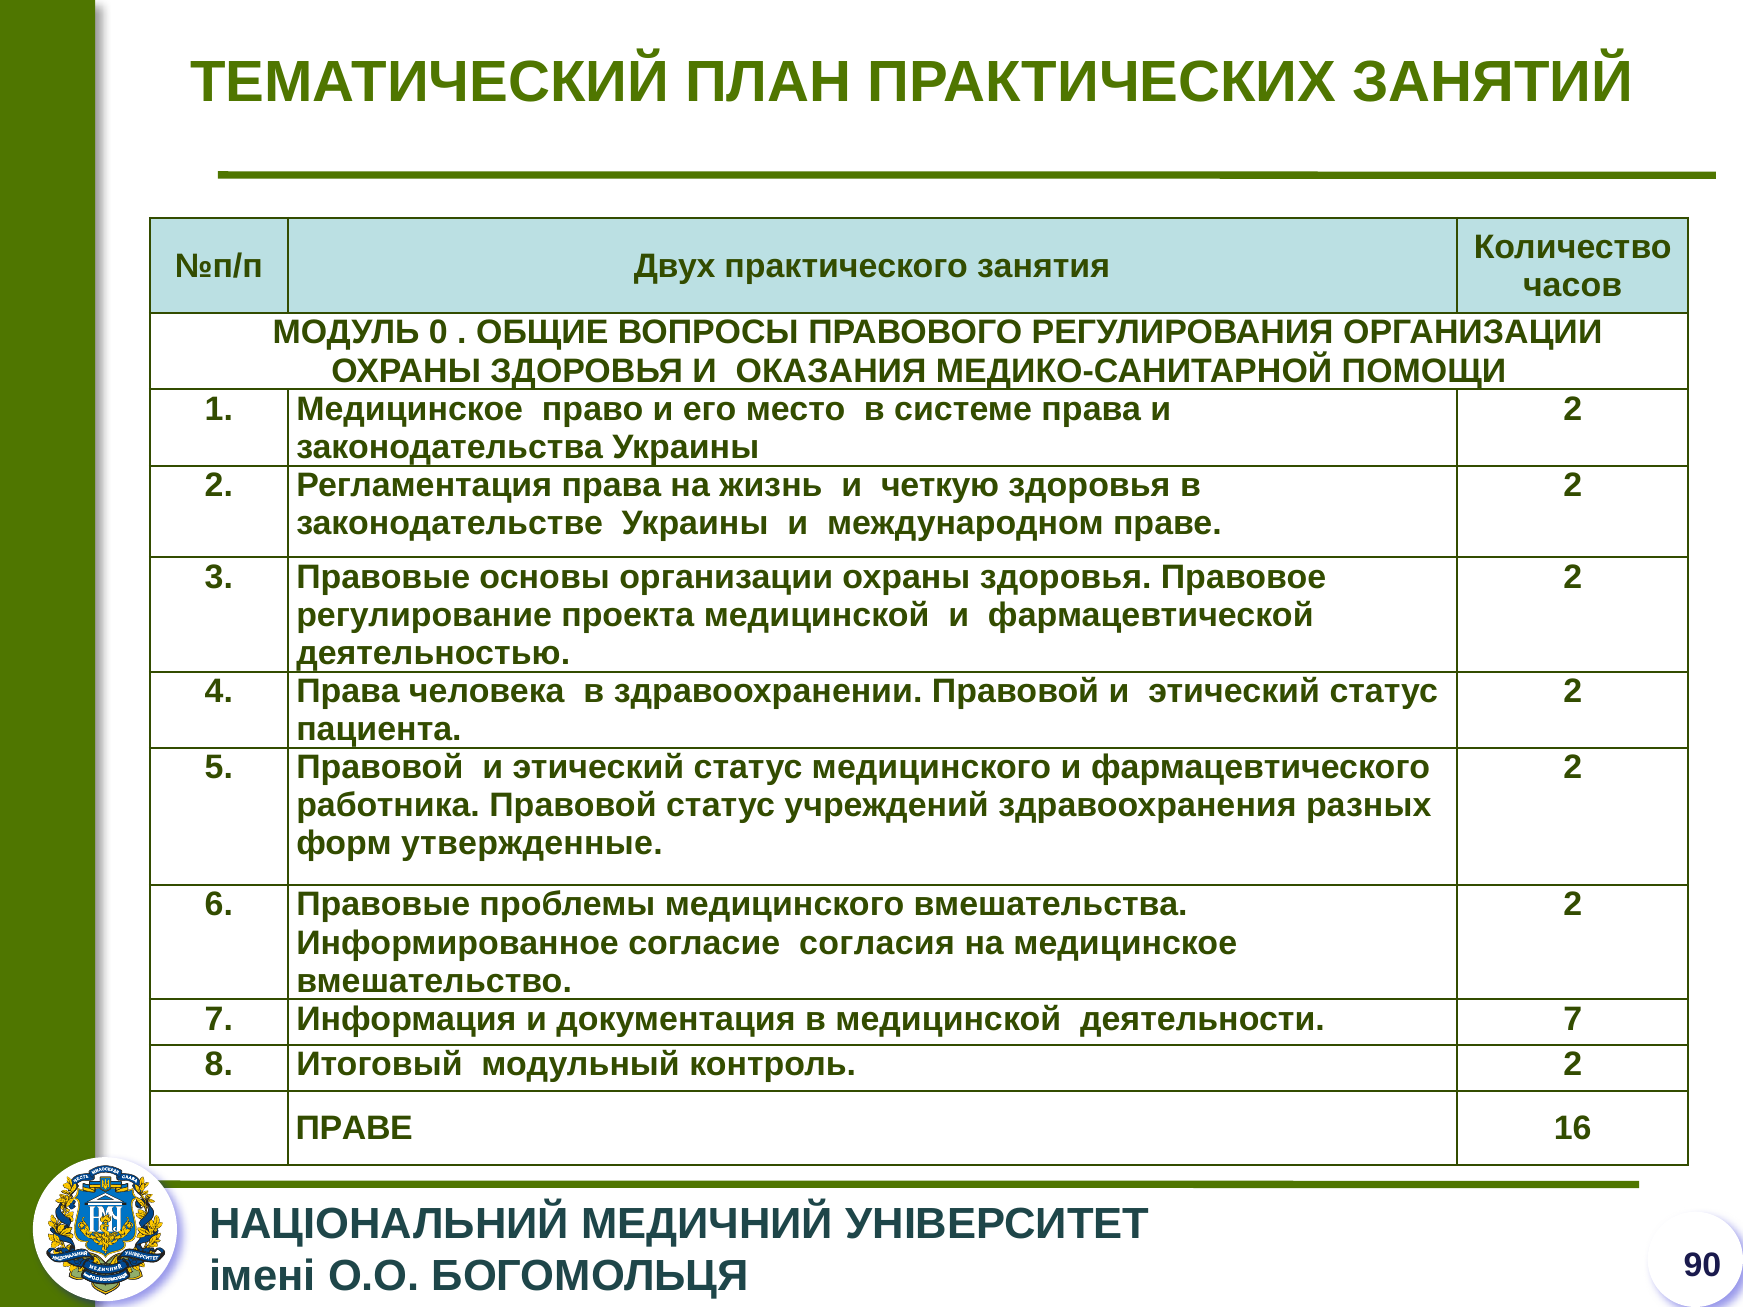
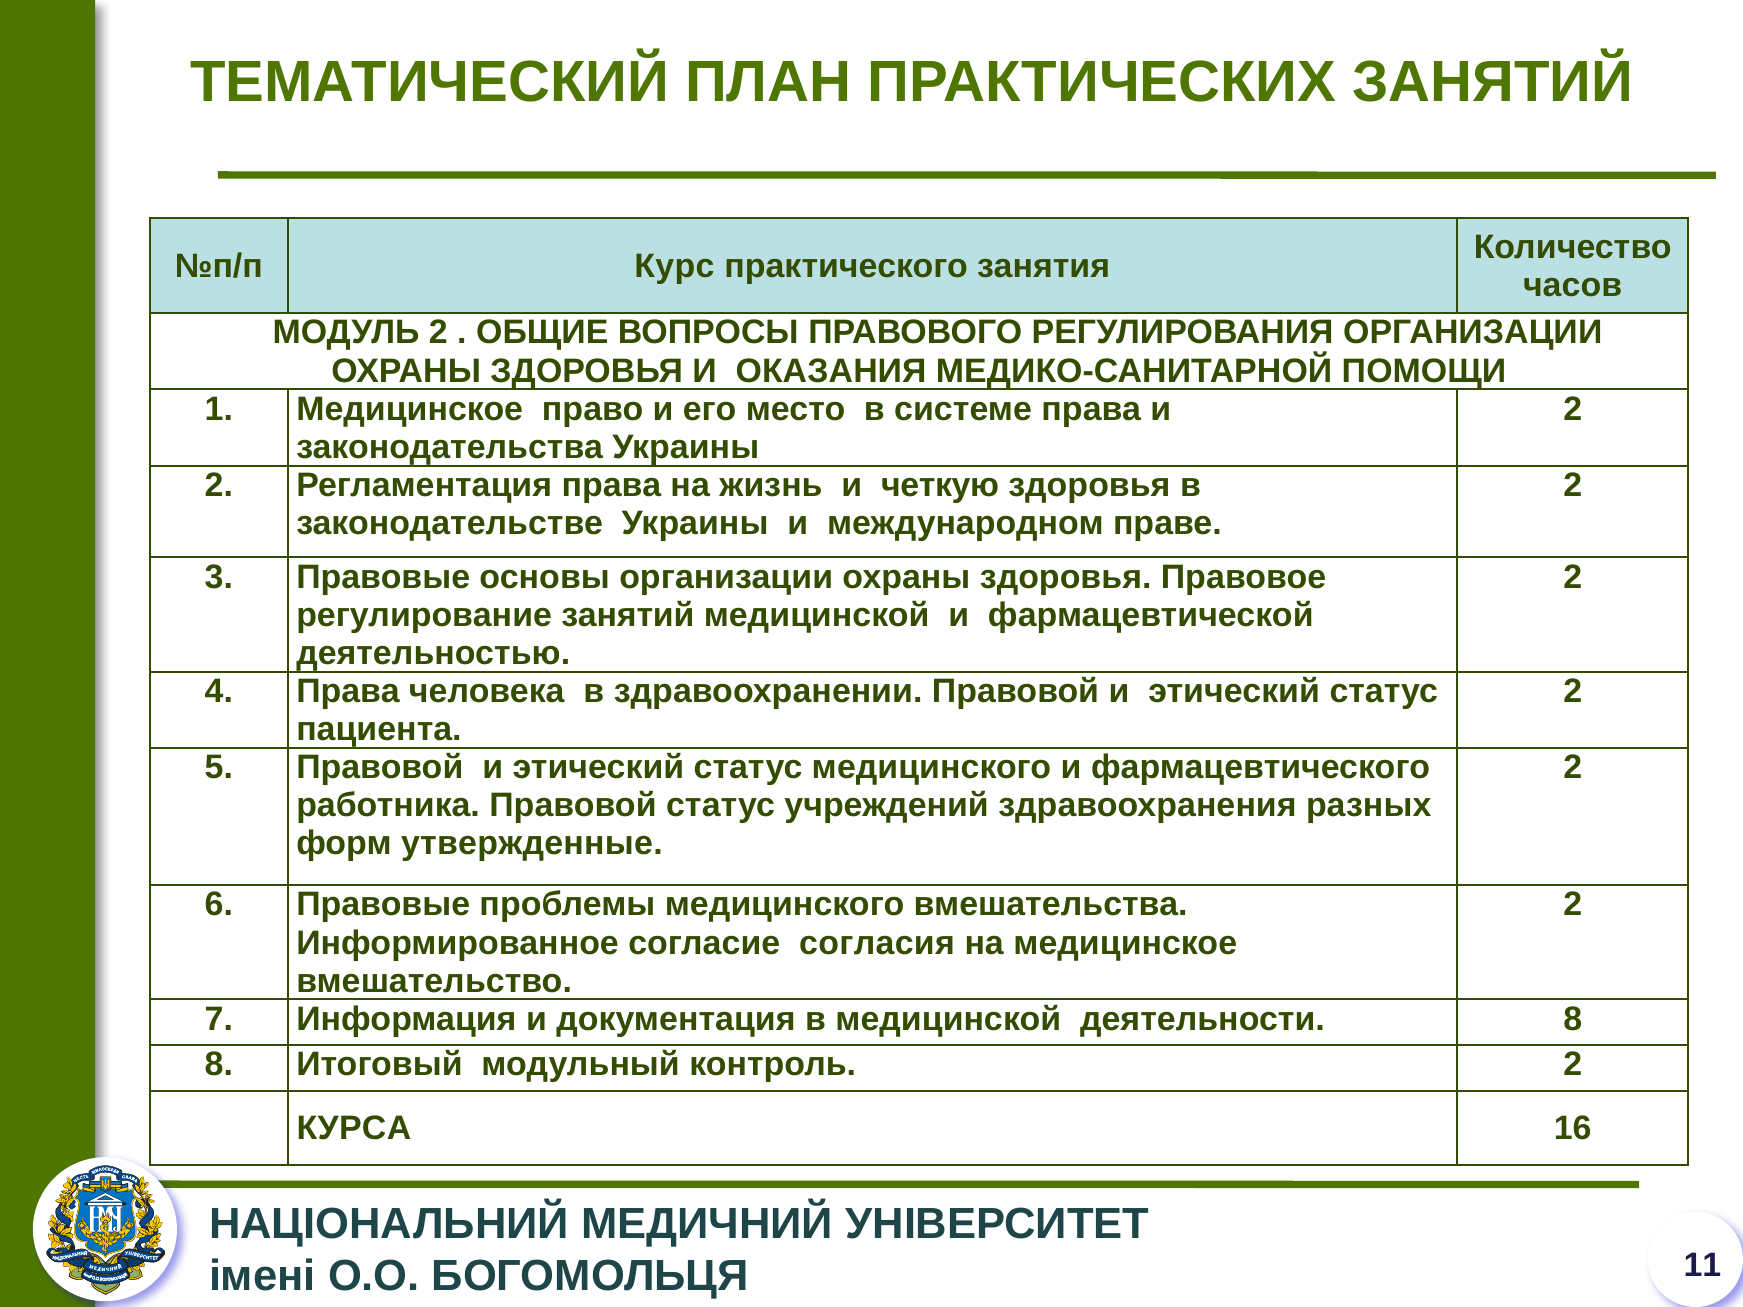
Двух: Двух -> Курс (674, 266)
МОДУЛЬ 0: 0 -> 2 (438, 333)
регулирование проекта: проекта -> занятий (628, 615)
деятельности 7: 7 -> 8 (1573, 1019)
ПРАВЕ: ПРАВЕ -> КУРСА (354, 1129)
90: 90 -> 11 (1702, 1266)
